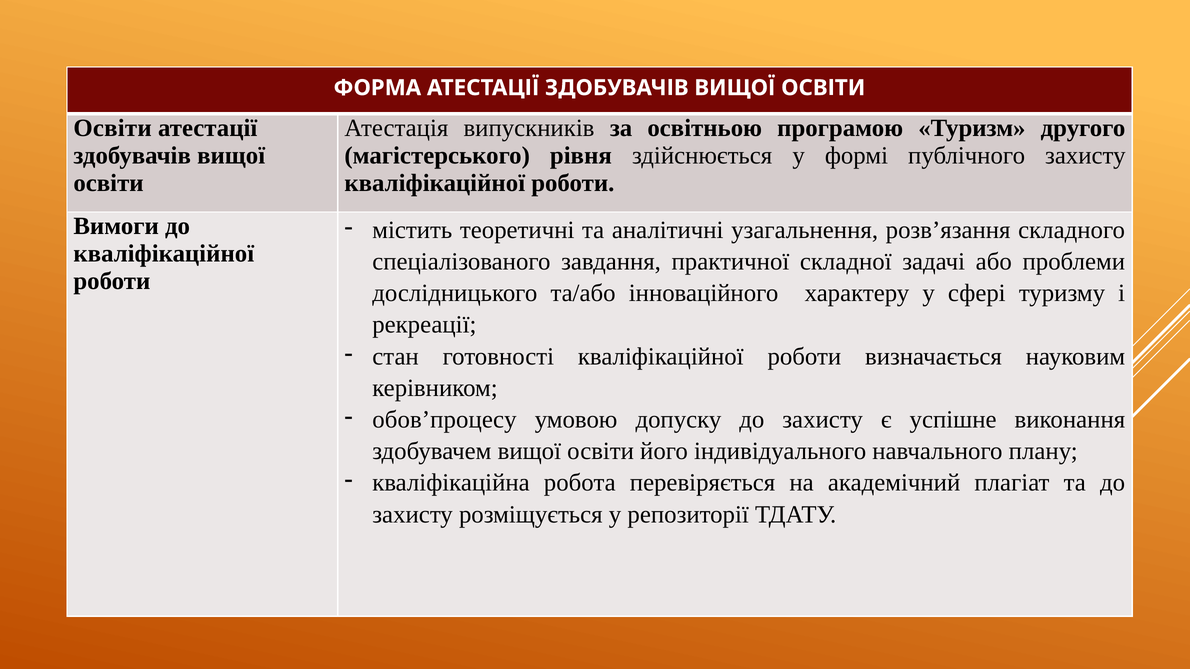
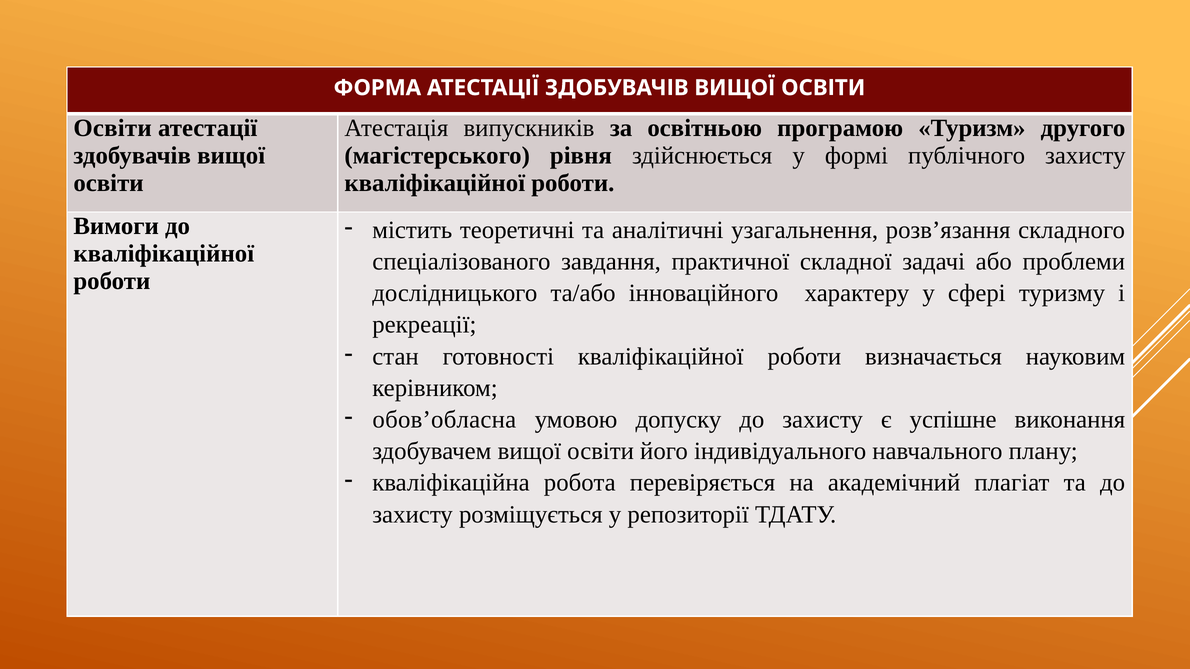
обов’процесу: обов’процесу -> обов’обласна (444, 420)
